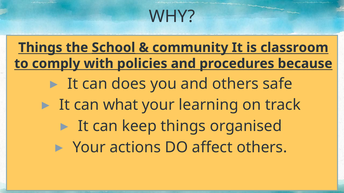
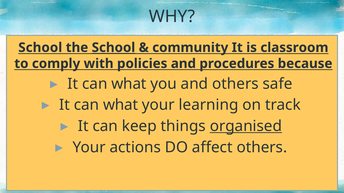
Things: Things -> School (40, 48)
does: does -> what (129, 84)
organised underline: none -> present (246, 126)
